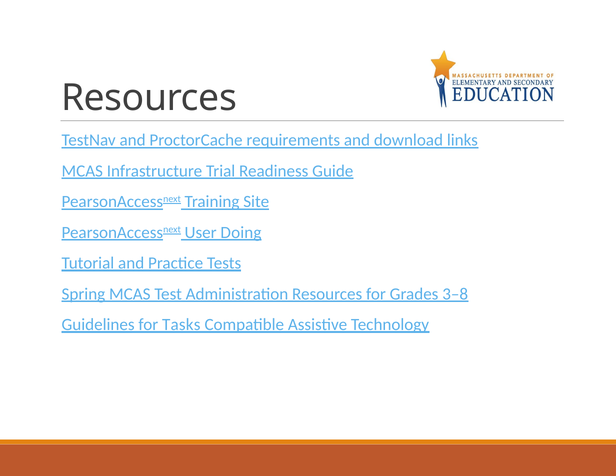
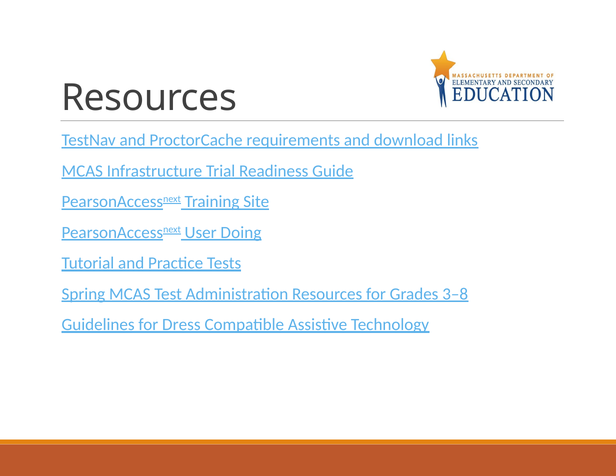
Tasks: Tasks -> Dress (181, 325)
